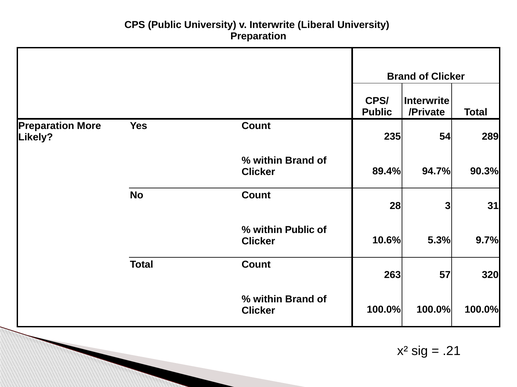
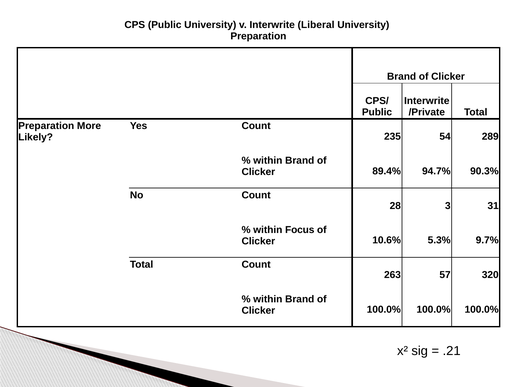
within Public: Public -> Focus (300, 230)
